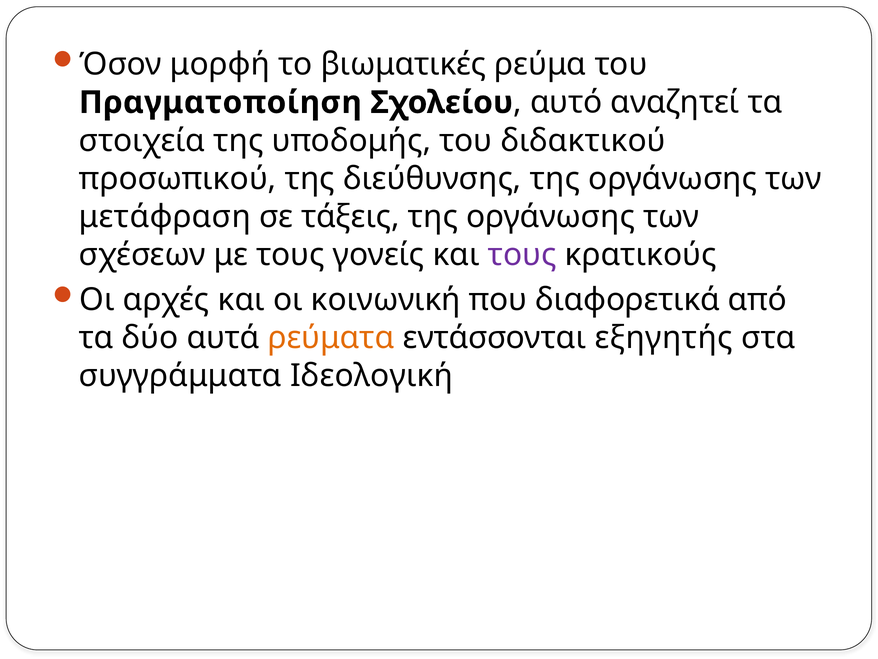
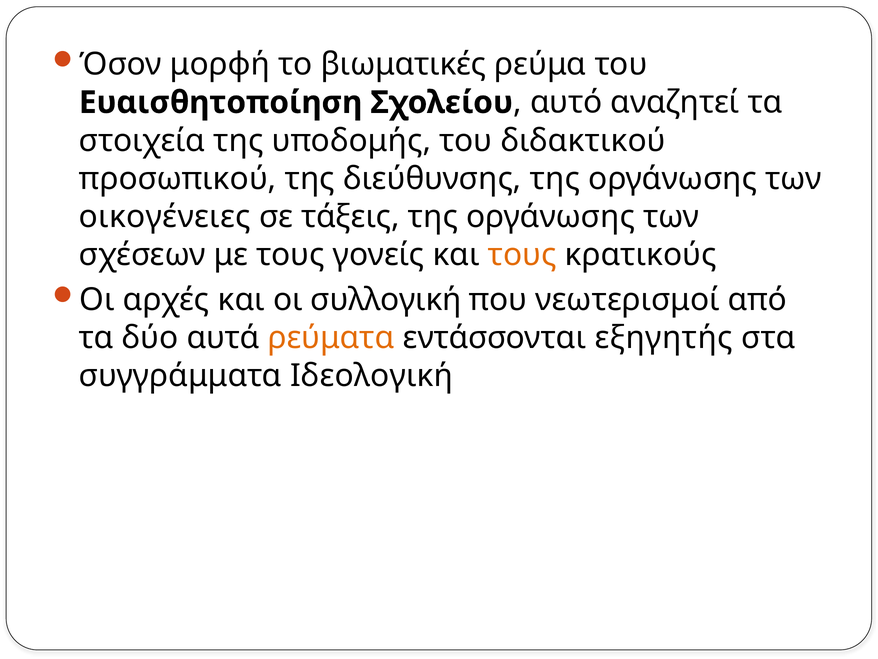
Πραγματοποίηση: Πραγματοποίηση -> Ευαισθητοποίηση (221, 102)
μετάφραση: μετάφραση -> οικογένειες (165, 217)
τους colour: purple -> orange (522, 255)
κοινωνική: κοινωνική -> συλλογική (386, 300)
διαφορετικά: διαφορετικά -> νεωτερισμοί (628, 300)
